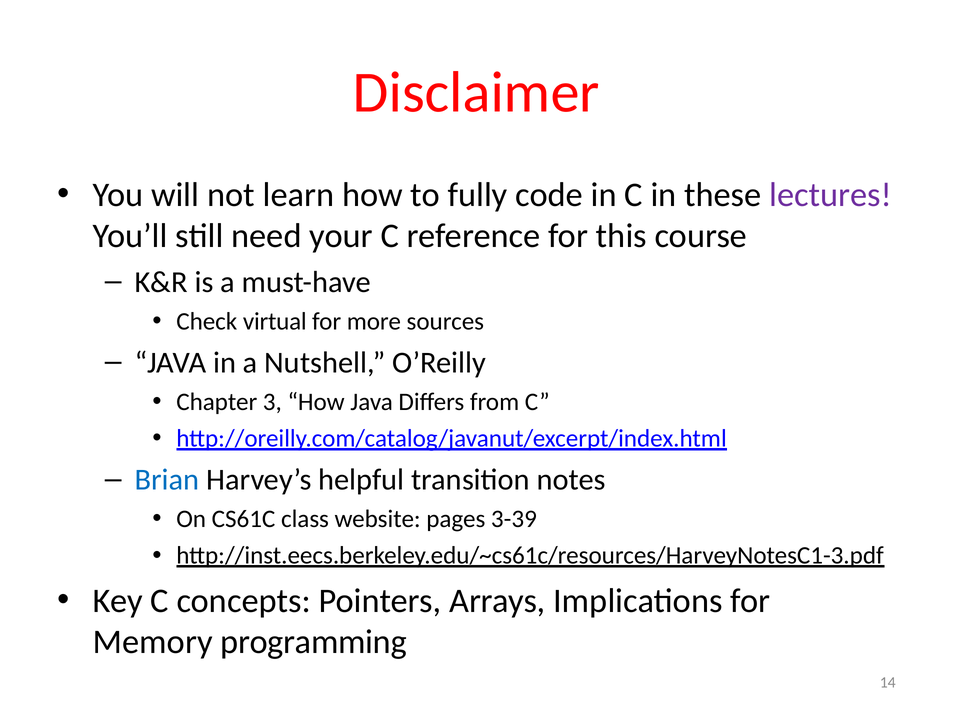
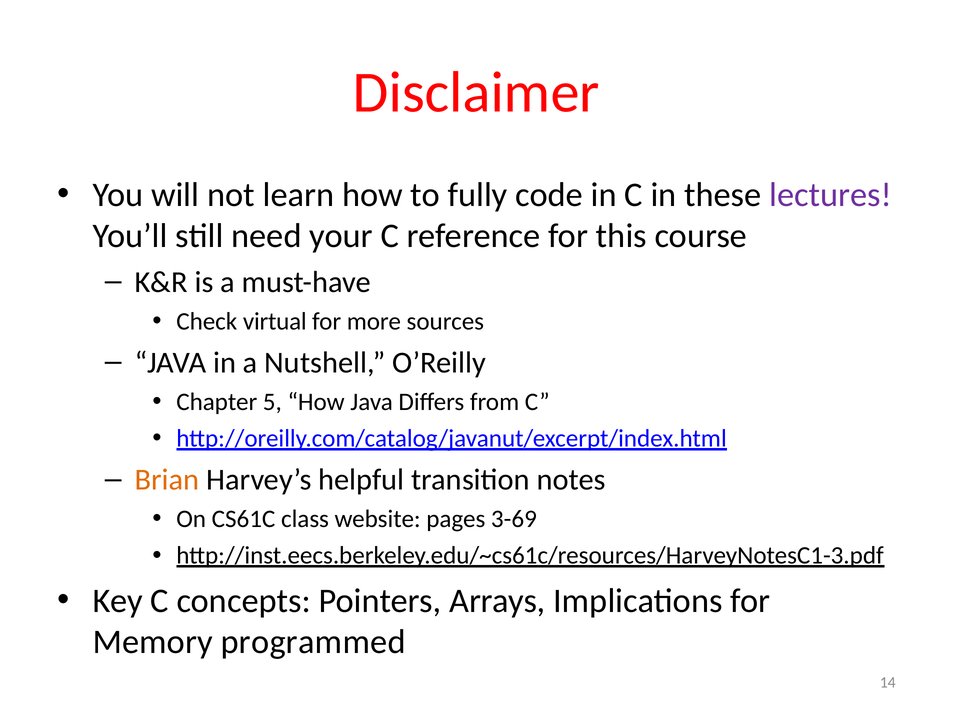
3: 3 -> 5 (272, 402)
Brian colour: blue -> orange (167, 480)
3-39: 3-39 -> 3-69 (514, 519)
programming: programming -> programmed (313, 642)
